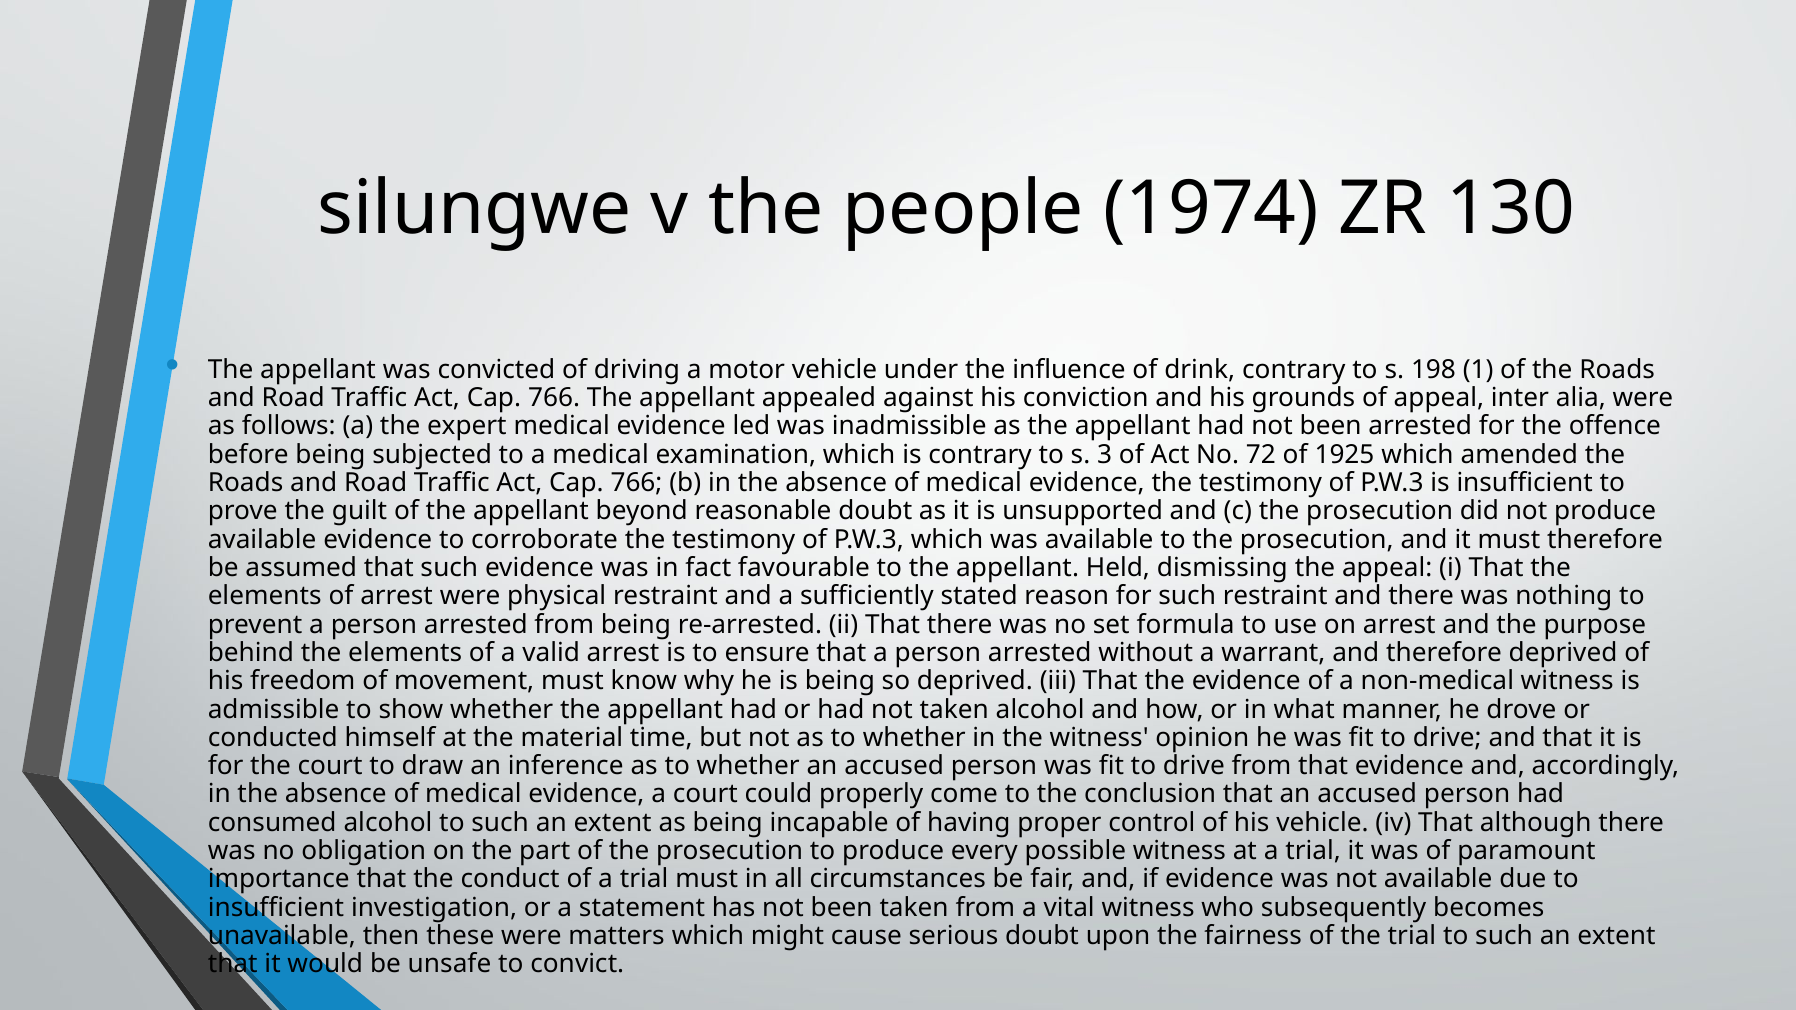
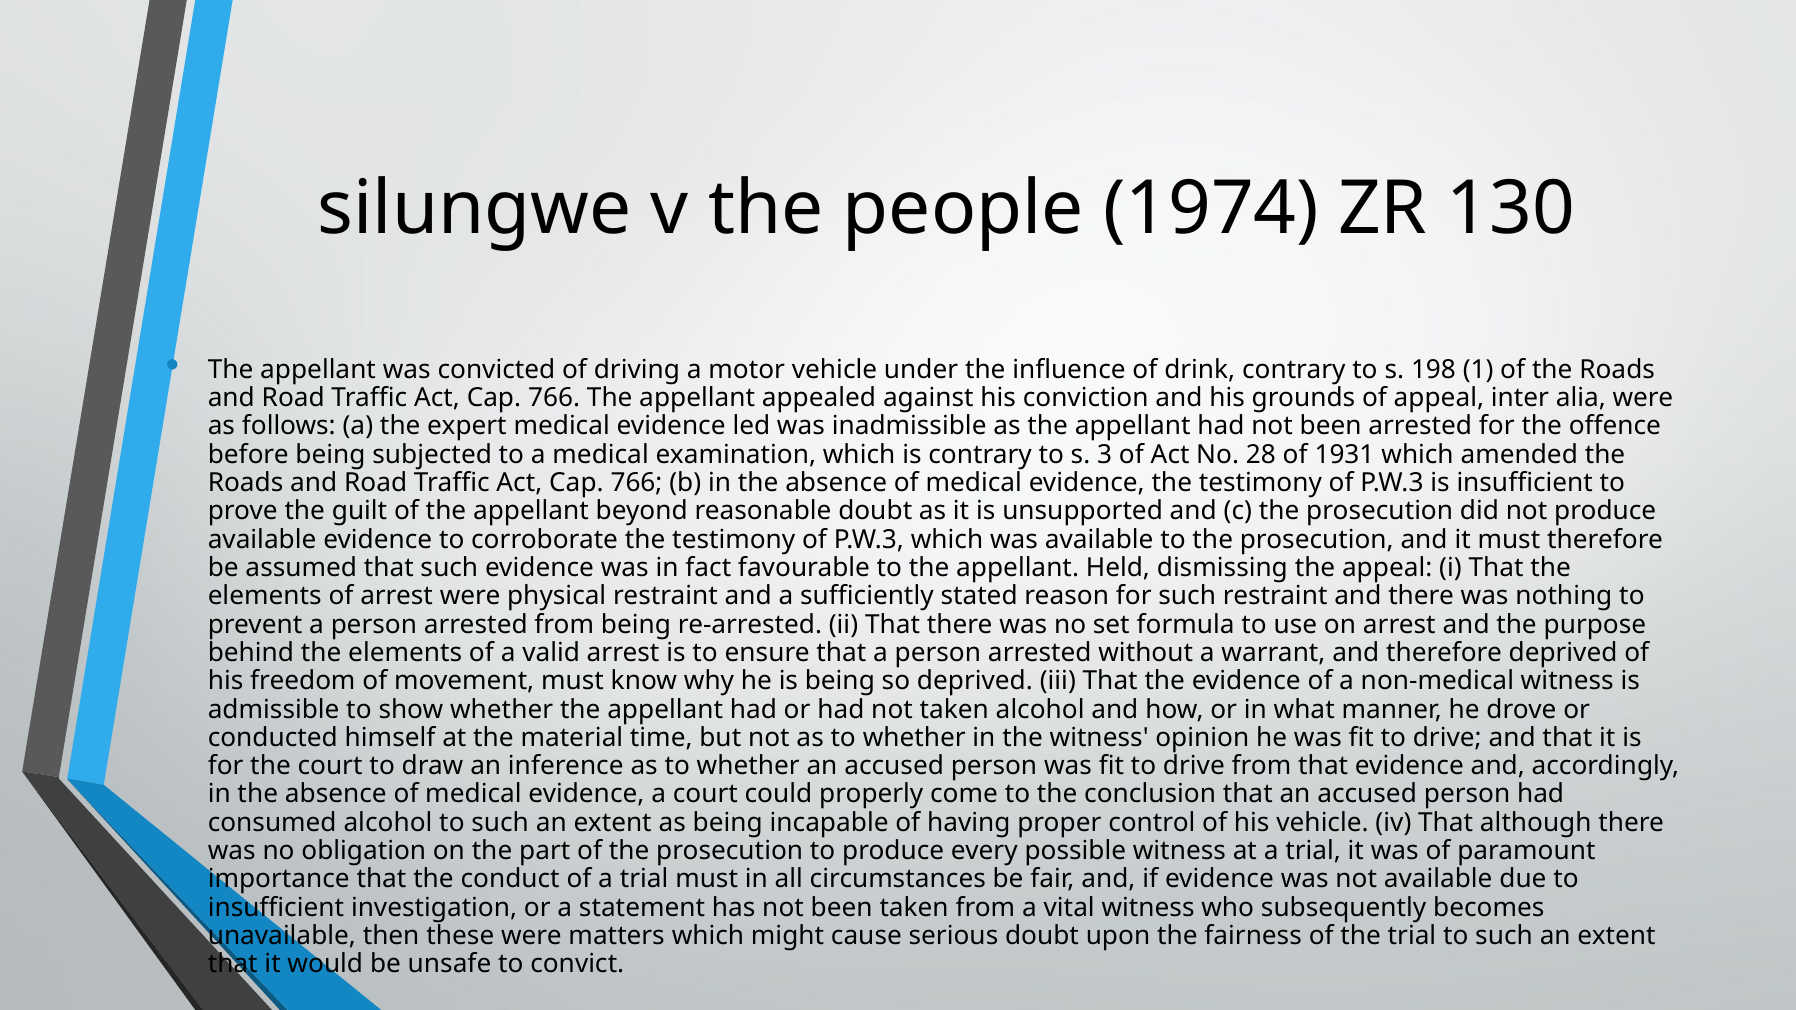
72: 72 -> 28 (1261, 455)
1925: 1925 -> 1931 (1344, 455)
